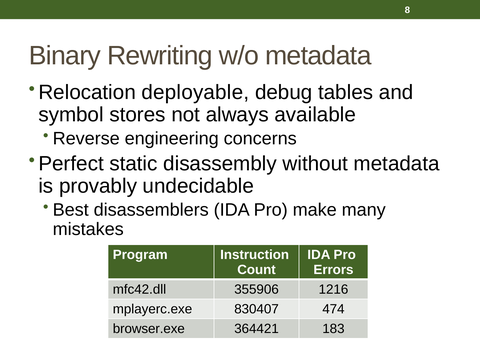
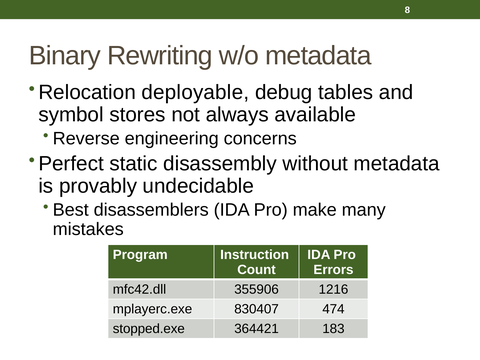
browser.exe: browser.exe -> stopped.exe (149, 329)
